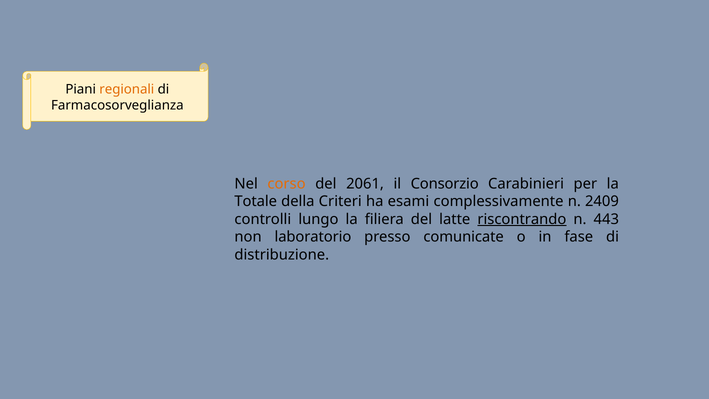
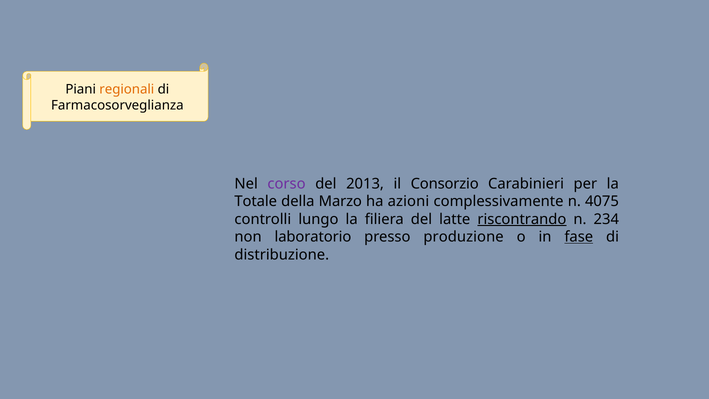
corso colour: orange -> purple (287, 184)
2061: 2061 -> 2013 (365, 184)
Criteri: Criteri -> Marzo (340, 201)
esami: esami -> azioni (408, 201)
2409: 2409 -> 4075 (602, 201)
443: 443 -> 234 (606, 219)
comunicate: comunicate -> produzione (464, 237)
fase underline: none -> present (579, 237)
